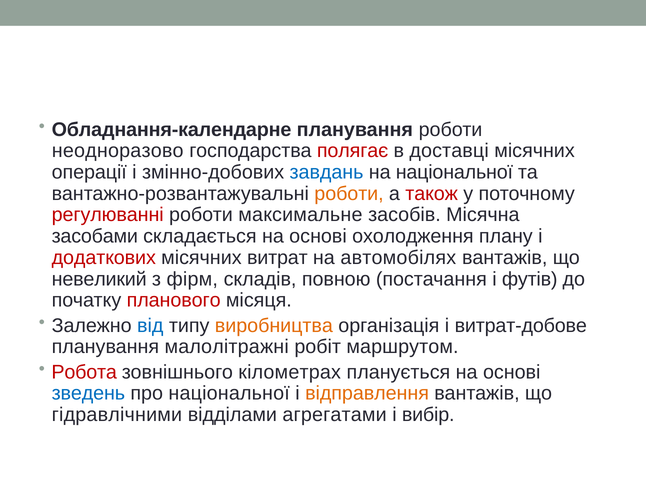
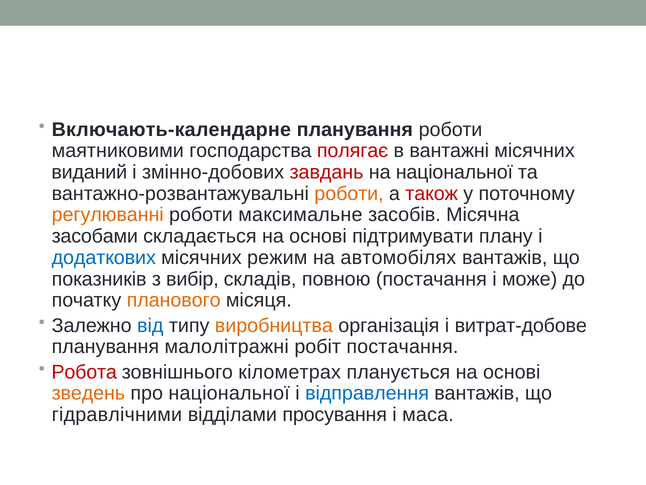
Обладнання-календарне: Обладнання-календарне -> Включають-календарне (171, 130)
неодноразово: неодноразово -> маятниковими (118, 151)
доставці: доставці -> вантажні (449, 151)
операції: операції -> виданий (89, 172)
завдань colour: blue -> red (327, 172)
регулюванні colour: red -> orange (108, 215)
охолодження: охолодження -> підтримувати (413, 236)
додаткових colour: red -> blue (104, 257)
витрат: витрат -> режим (277, 257)
невеликий: невеликий -> показників (99, 279)
фірм: фірм -> вибір (192, 279)
футів: футів -> може (530, 279)
планового colour: red -> orange (174, 300)
робіт маршрутом: маршрутом -> постачання (402, 346)
зведень colour: blue -> orange (88, 393)
відправлення colour: orange -> blue (367, 393)
агрегатами: агрегатами -> просування (335, 414)
вибір: вибір -> маса (428, 414)
